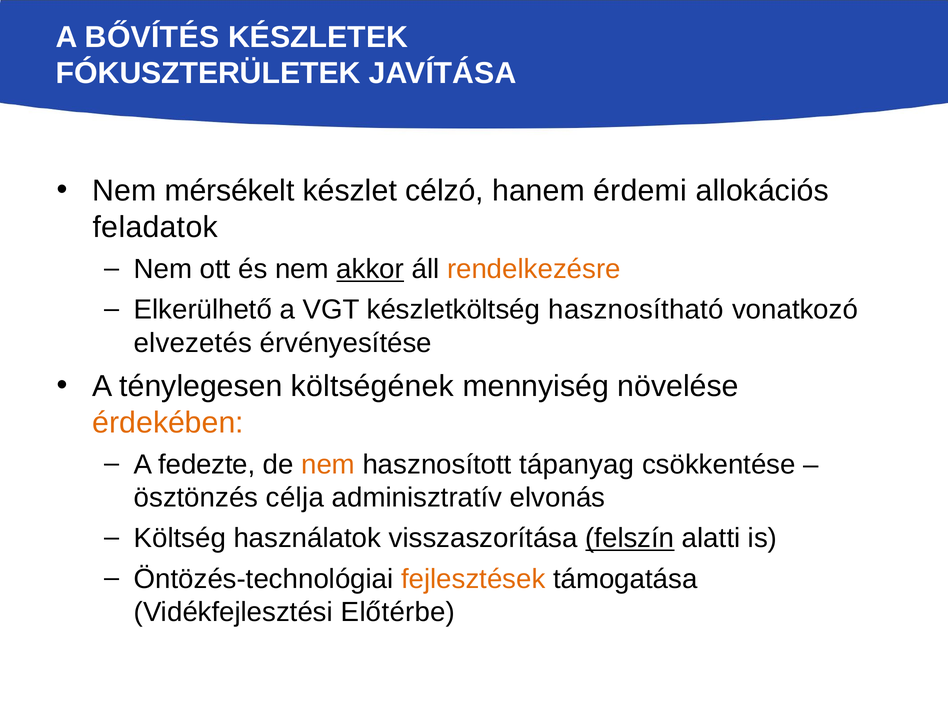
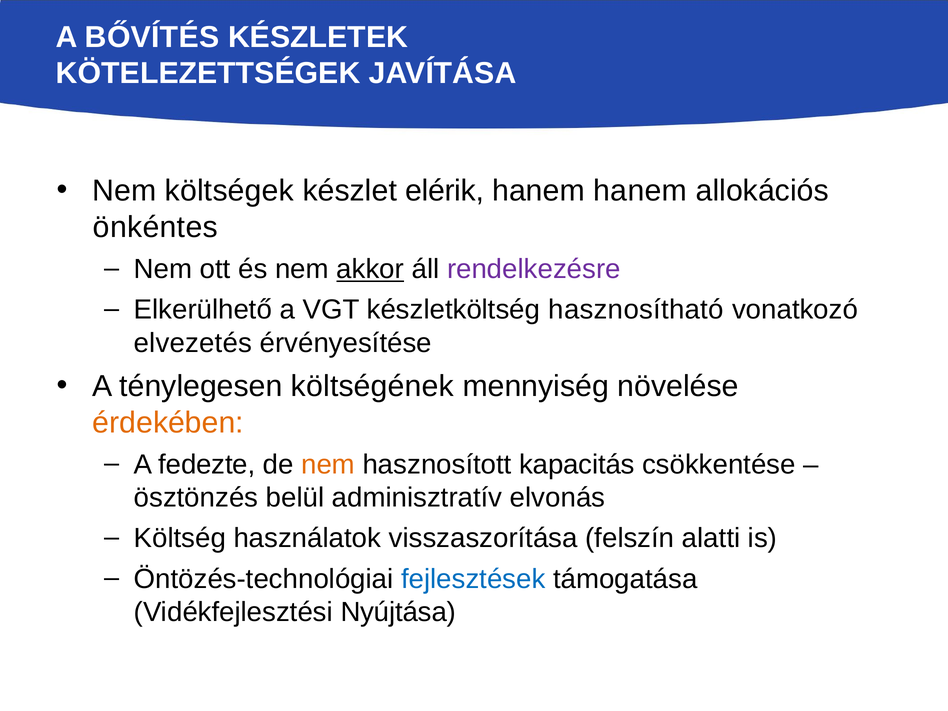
FÓKUSZTERÜLETEK: FÓKUSZTERÜLETEK -> KÖTELEZETTSÉGEK (208, 73)
mérsékelt: mérsékelt -> költségek (229, 191)
célzó: célzó -> elérik (445, 191)
hanem érdemi: érdemi -> hanem (640, 191)
feladatok: feladatok -> önkéntes (155, 227)
rendelkezésre colour: orange -> purple (534, 269)
tápanyag: tápanyag -> kapacitás (577, 465)
célja: célja -> belül (295, 498)
felszín underline: present -> none (630, 538)
fejlesztések colour: orange -> blue (473, 579)
Előtérbe: Előtérbe -> Nyújtása (398, 612)
